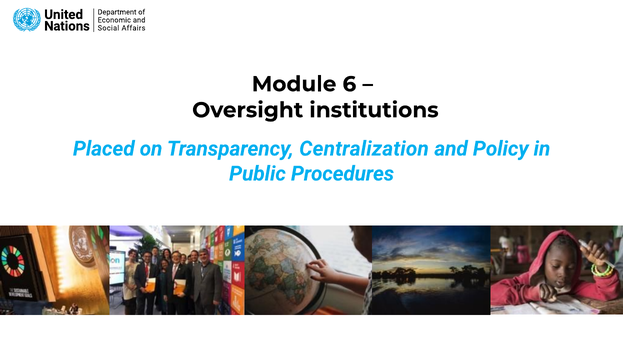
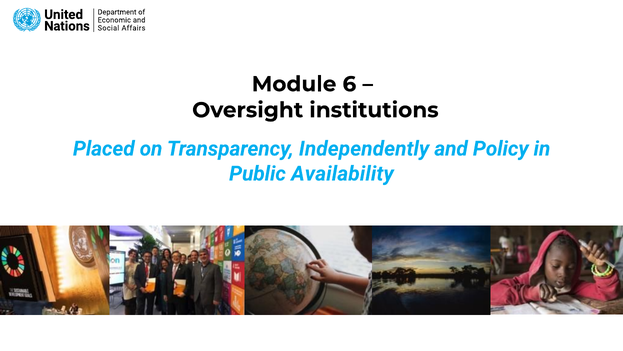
Centralization: Centralization -> Independently (364, 149)
Procedures: Procedures -> Availability (342, 173)
